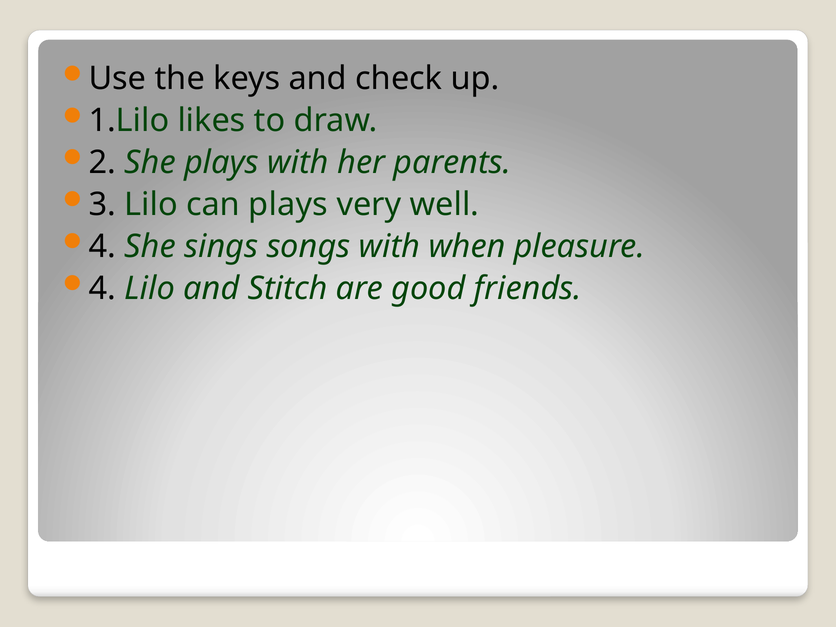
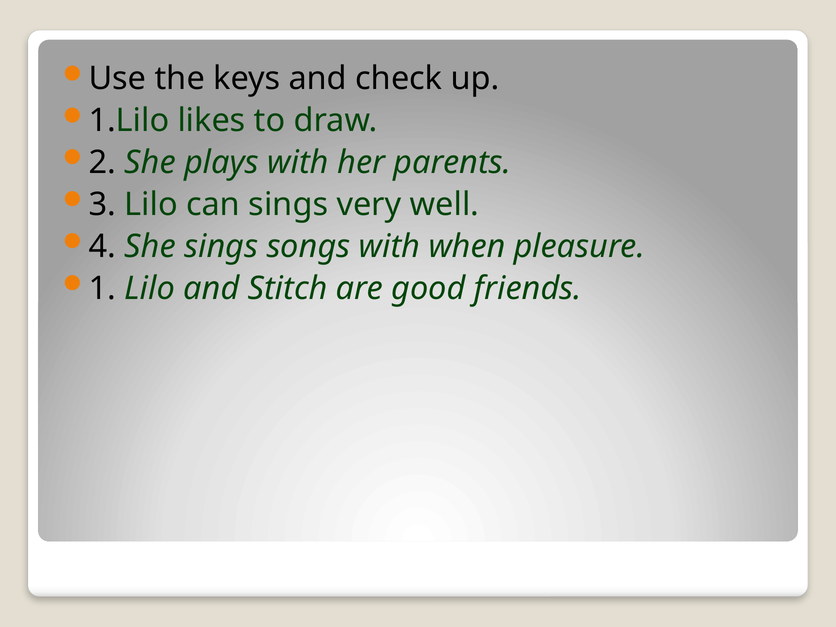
can plays: plays -> sings (288, 204)
4: 4 -> 1 (102, 288)
